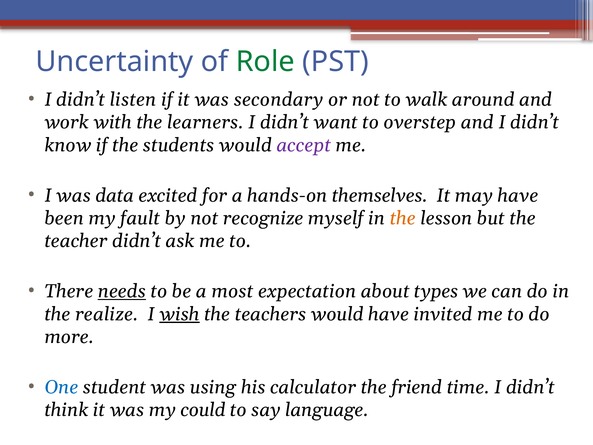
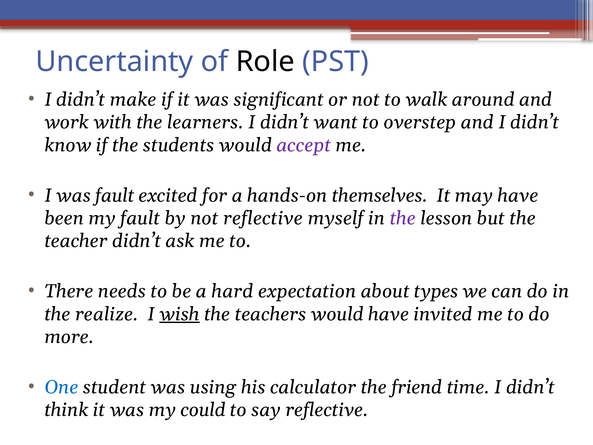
Role colour: green -> black (265, 62)
listen: listen -> make (133, 100)
secondary: secondary -> significant (279, 100)
was data: data -> fault (115, 195)
not recognize: recognize -> reflective (263, 218)
the colour: orange -> purple (403, 218)
needs underline: present -> none (122, 291)
most: most -> hard (232, 291)
say language: language -> reflective (327, 410)
